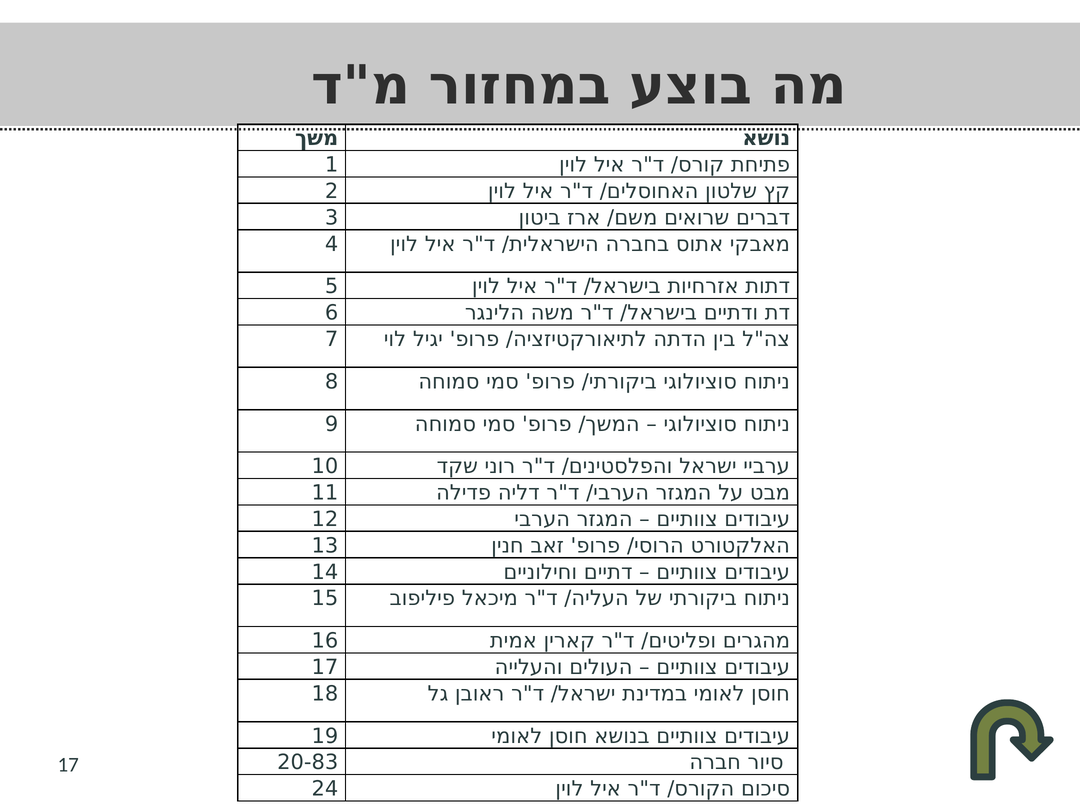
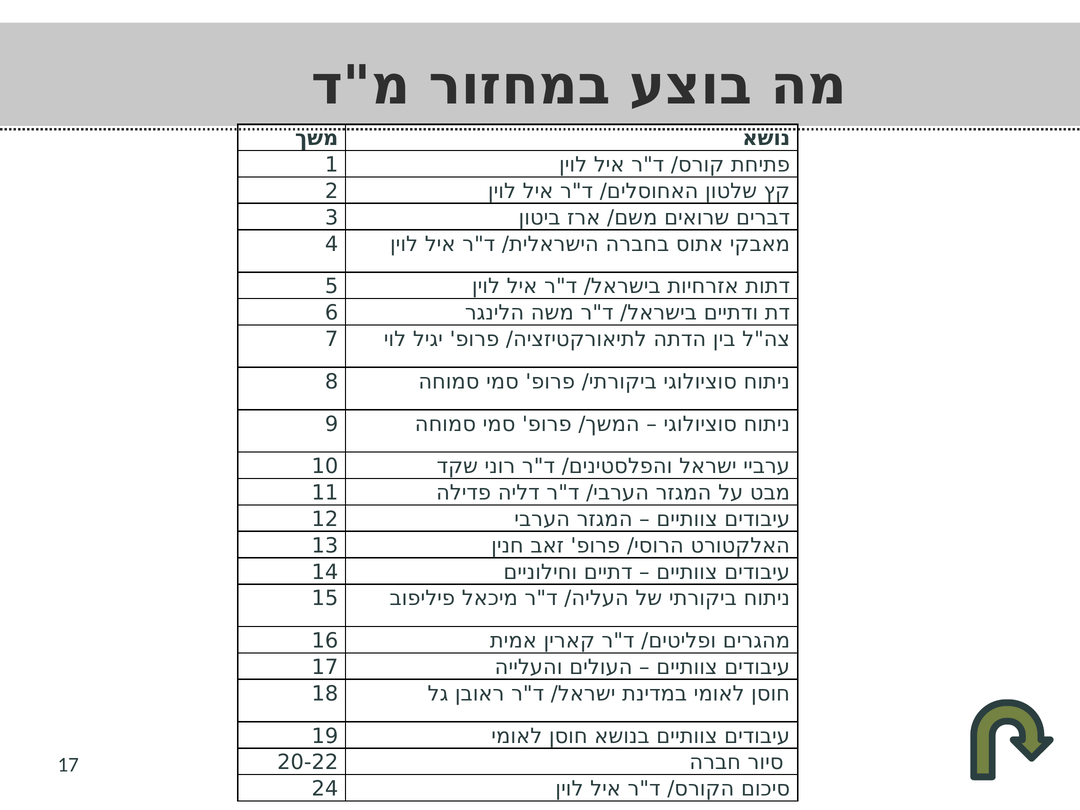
20-83: 20-83 -> 20-22 (308, 763)
